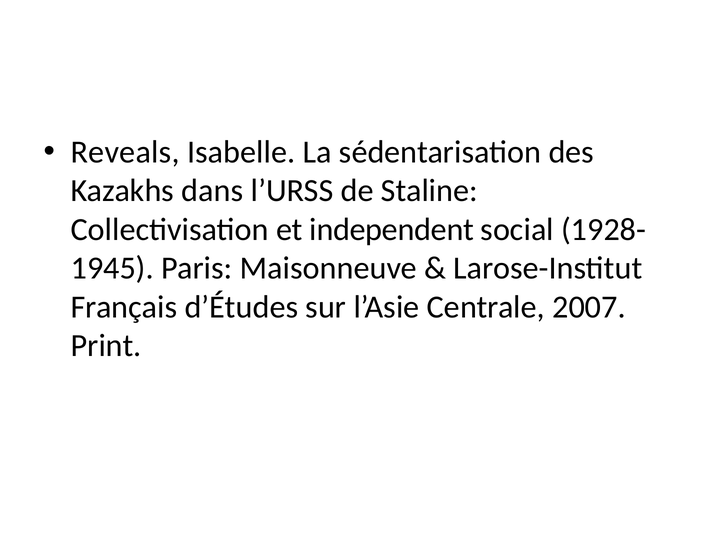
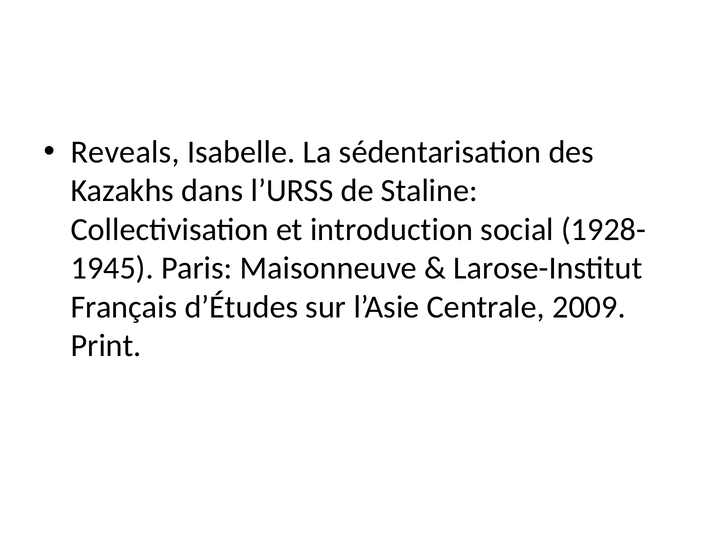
independent: independent -> introduction (392, 229)
2007: 2007 -> 2009 (589, 307)
